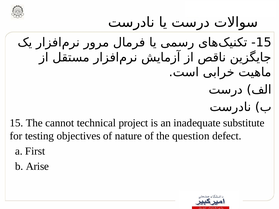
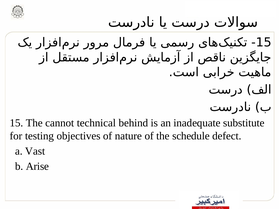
project: project -> behind (133, 123)
question: question -> schedule (191, 136)
First: First -> Vast (35, 151)
